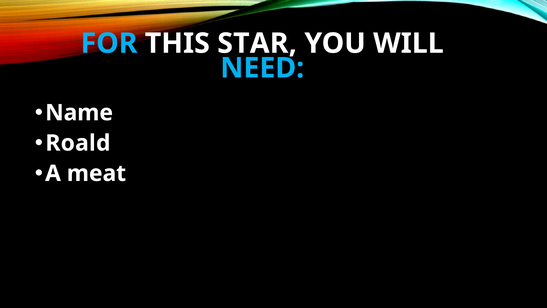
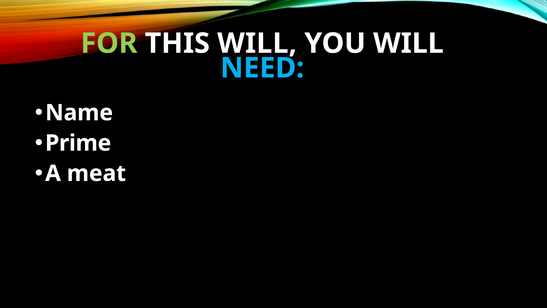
FOR colour: light blue -> light green (109, 43)
THIS STAR: STAR -> WILL (257, 43)
Roald: Roald -> Prime (78, 143)
